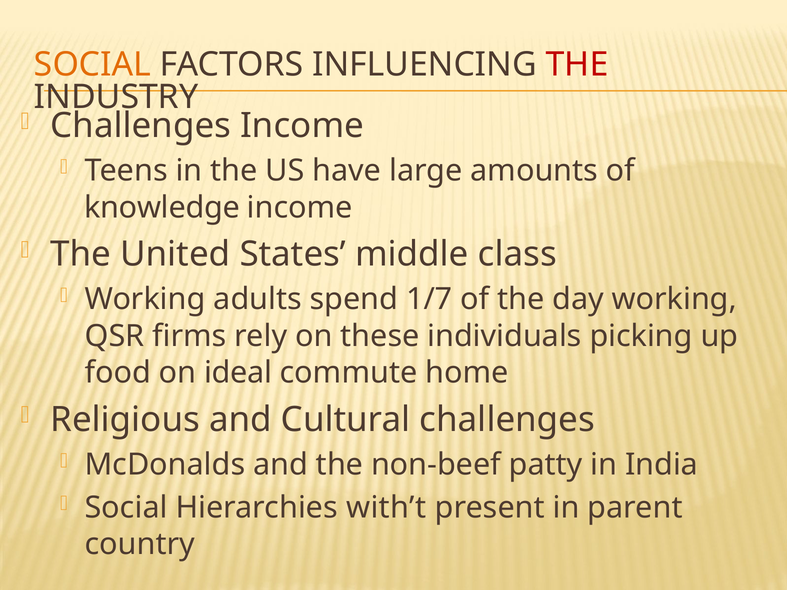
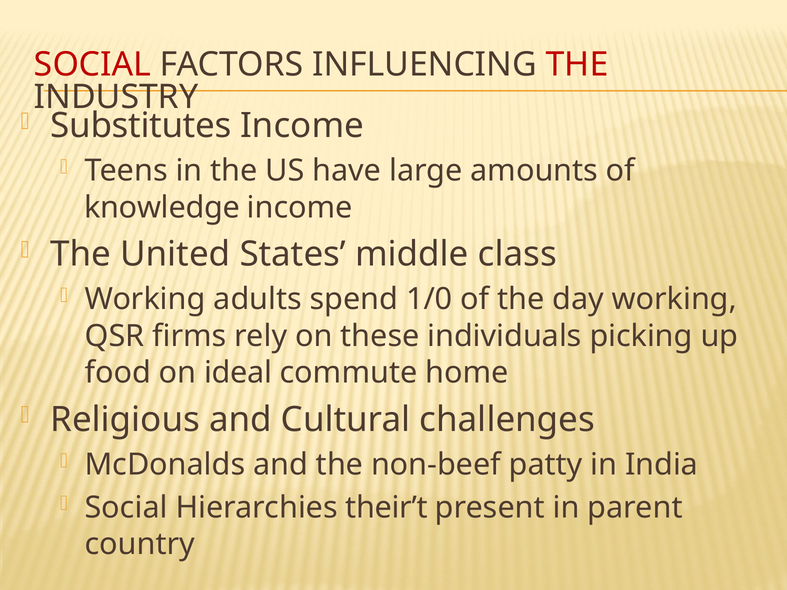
SOCIAL colour: orange -> red (93, 65)
Challenges: Challenges -> Substitutes (141, 126)
1/7: 1/7 -> 1/0 (429, 299)
with’t: with’t -> their’t (387, 508)
